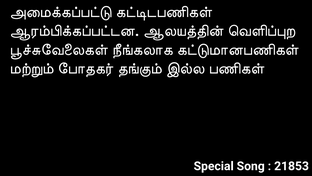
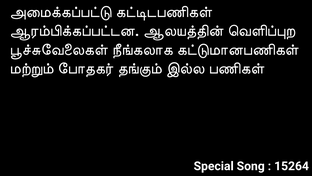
21853: 21853 -> 15264 (292, 166)
